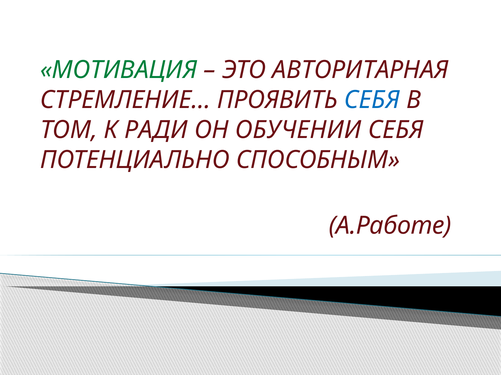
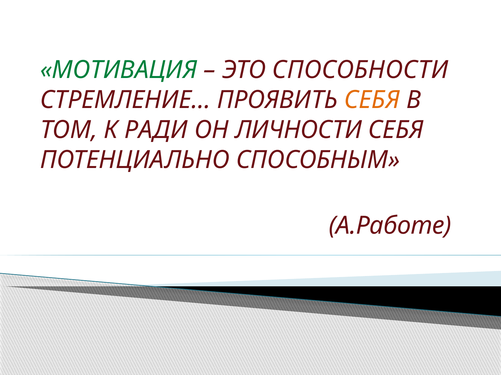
АВТОРИТАРНАЯ: АВТОРИТАРНАЯ -> СПОСОБНОСТИ (360, 70)
СЕБЯ colour: blue -> orange (372, 100)
ОБУЧЕНИИ: ОБУЧЕНИИ -> ЛИЧНОСТИ (299, 130)
